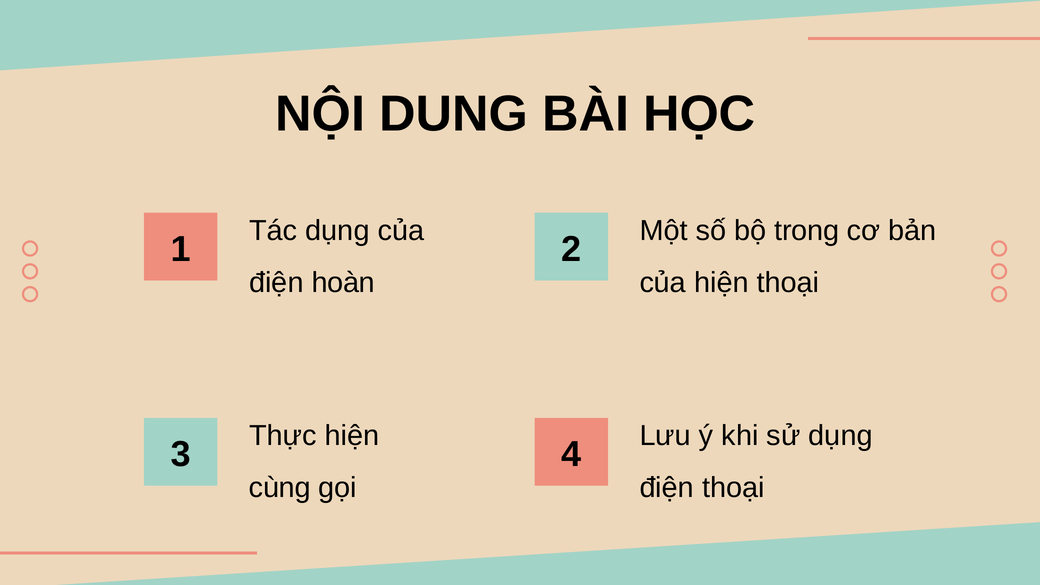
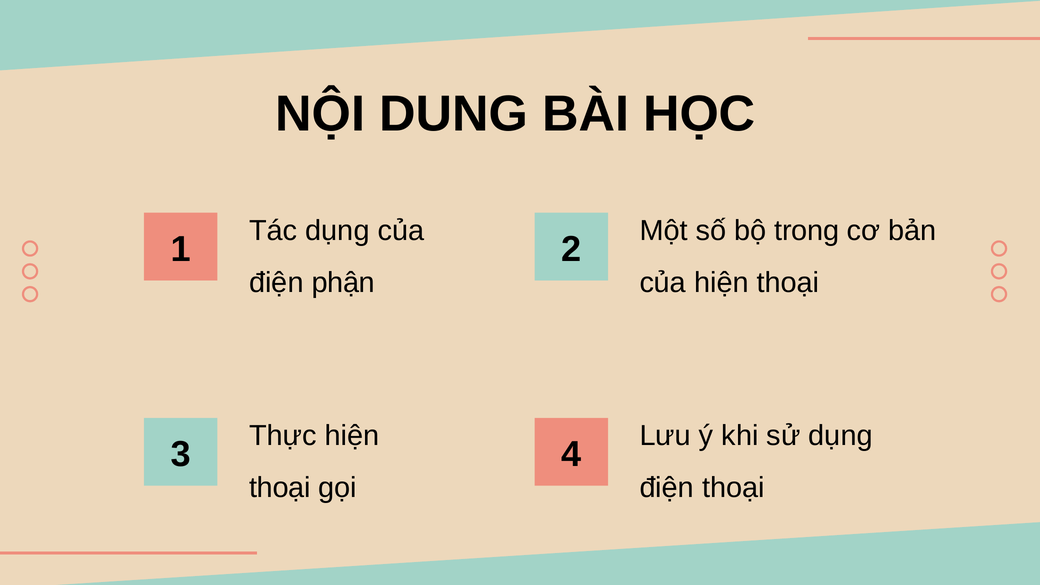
hoàn: hoàn -> phận (343, 283)
cùng: cùng -> thoại (280, 488)
